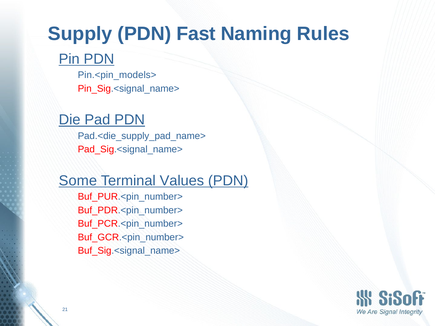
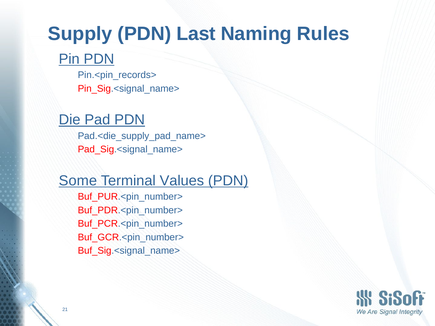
Fast: Fast -> Last (196, 34)
Pin.<pin_models>: Pin.<pin_models> -> Pin.<pin_records> (117, 75)
